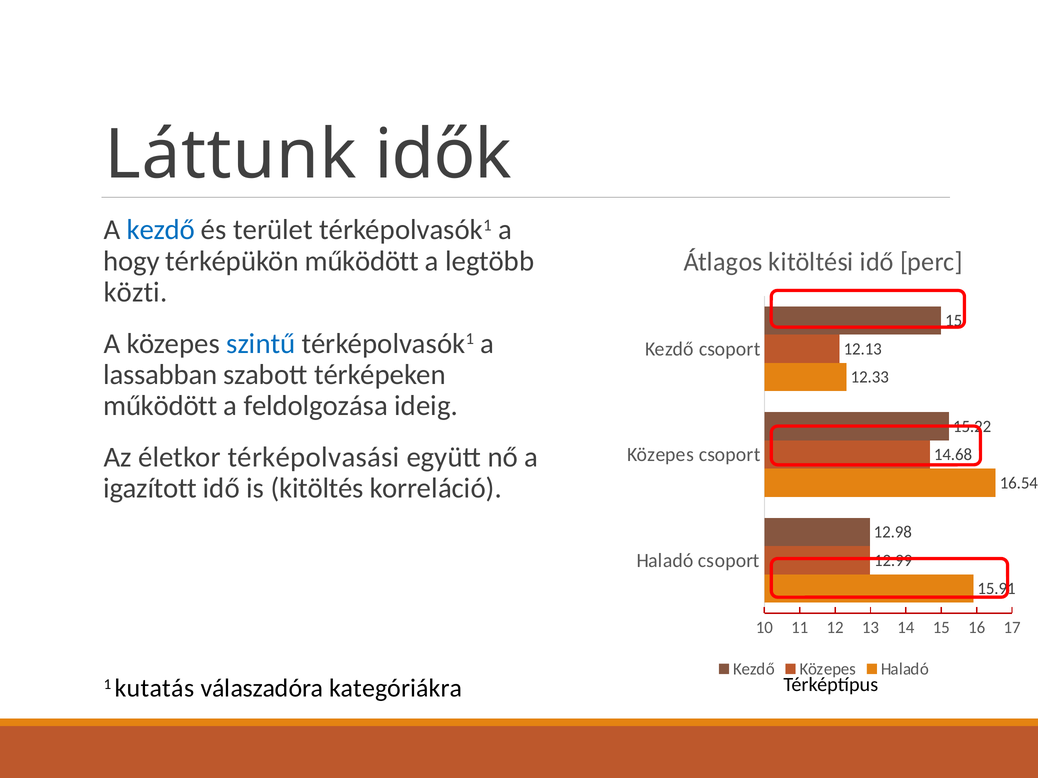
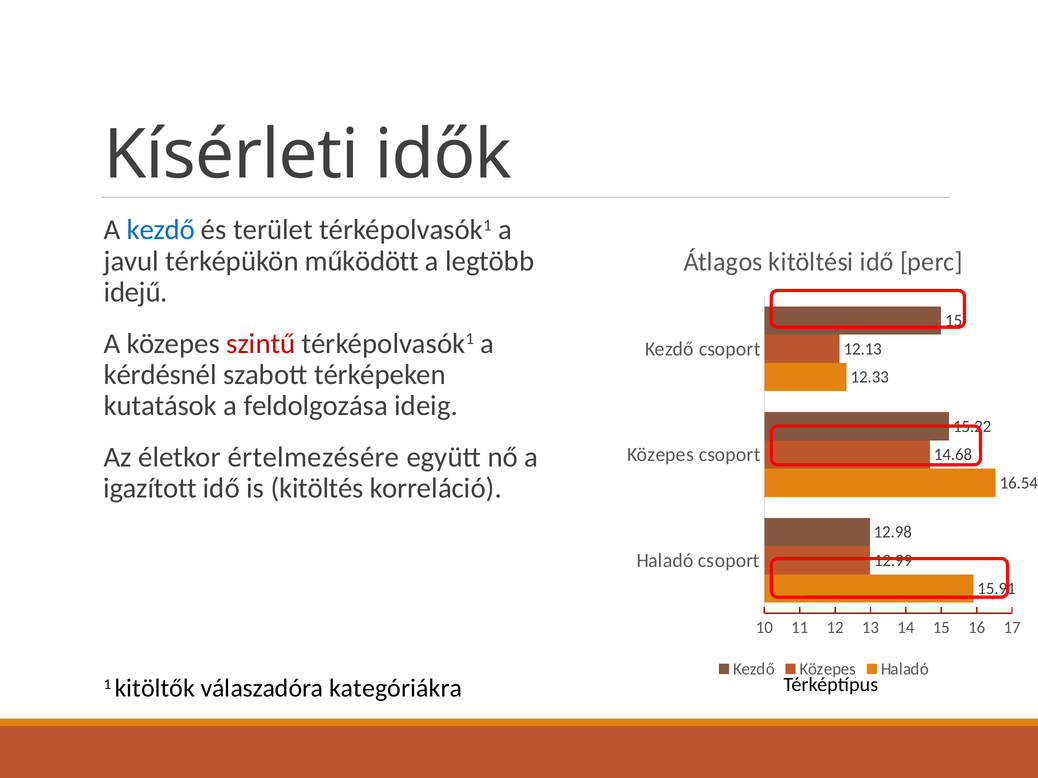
Láttunk: Láttunk -> Kísérleti (231, 155)
hogy: hogy -> javul (131, 261)
közti: közti -> idejű (136, 292)
szintű colour: blue -> red (261, 344)
lassabban: lassabban -> kérdésnél (160, 375)
működött: működött -> kutatások (160, 406)
térképolvasási: térképolvasási -> értelmezésére (314, 457)
kutatás: kutatás -> kitöltők (155, 689)
